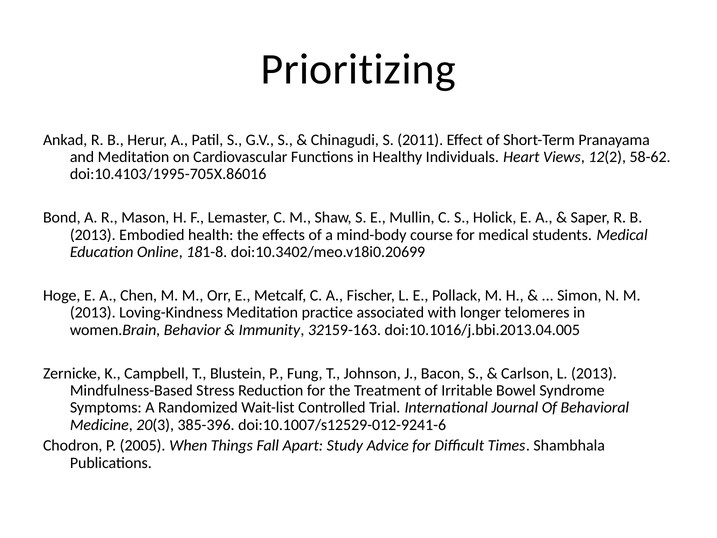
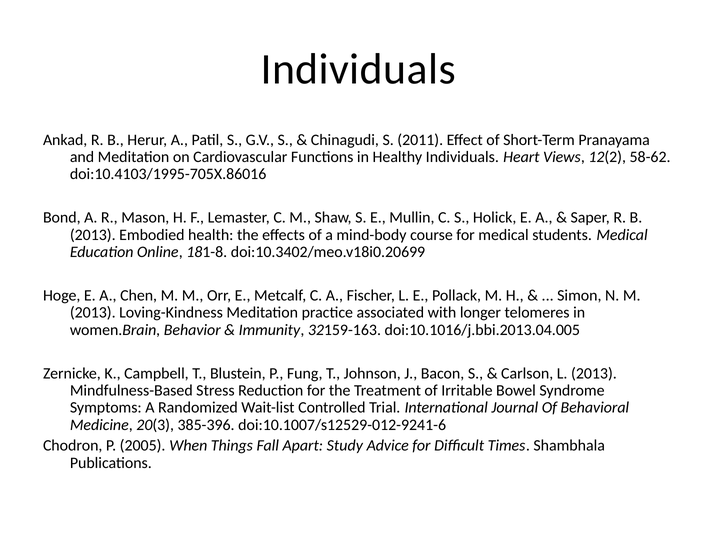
Prioritizing: Prioritizing -> Individuals (358, 69)
